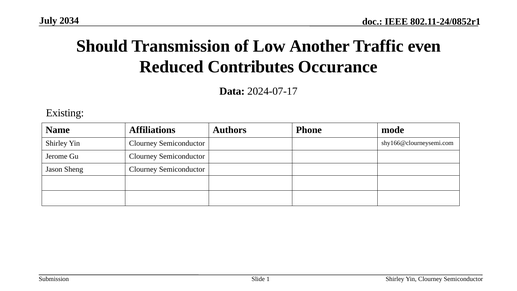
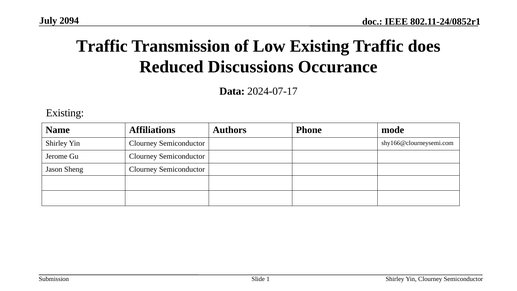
2034: 2034 -> 2094 (69, 21)
Should: Should -> Traffic (102, 46)
Low Another: Another -> Existing (320, 46)
even: even -> does (424, 46)
Contributes: Contributes -> Discussions (251, 67)
